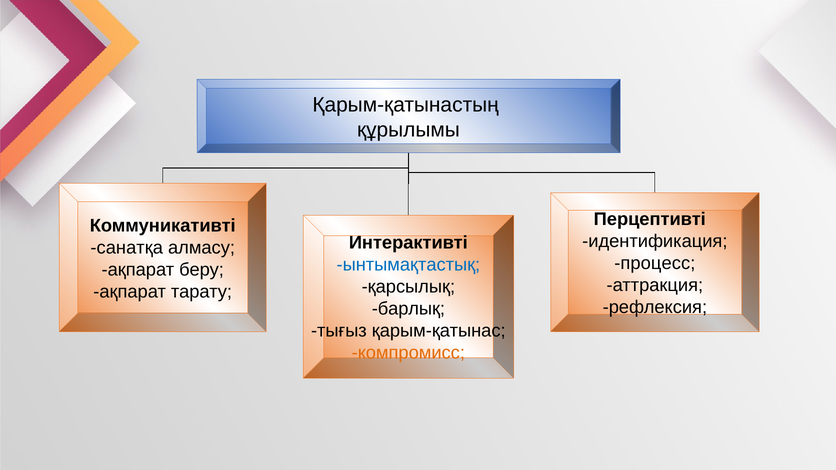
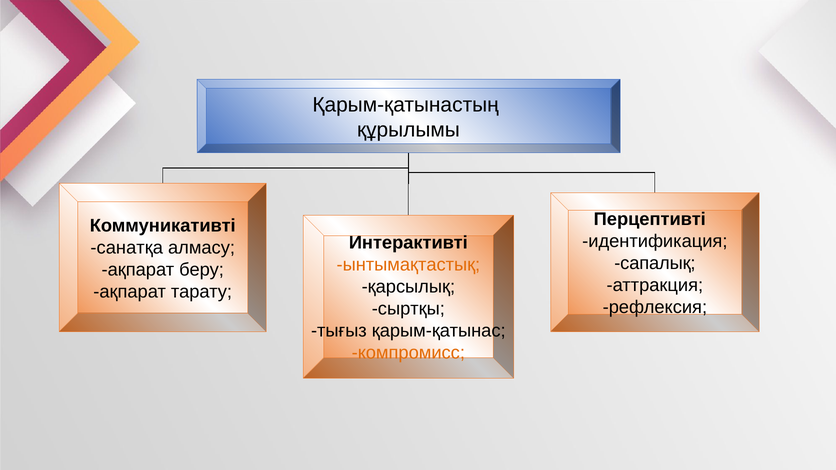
процесс: процесс -> сапалық (655, 263)
ынтымақтастық colour: blue -> orange (408, 265)
барлық: барлық -> сыртқы (408, 309)
